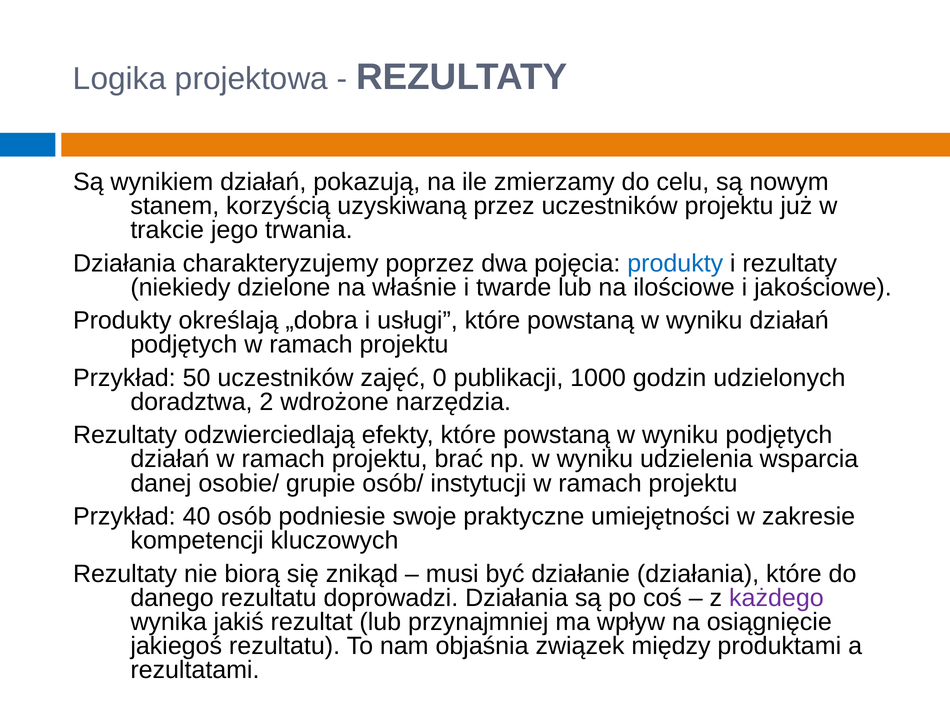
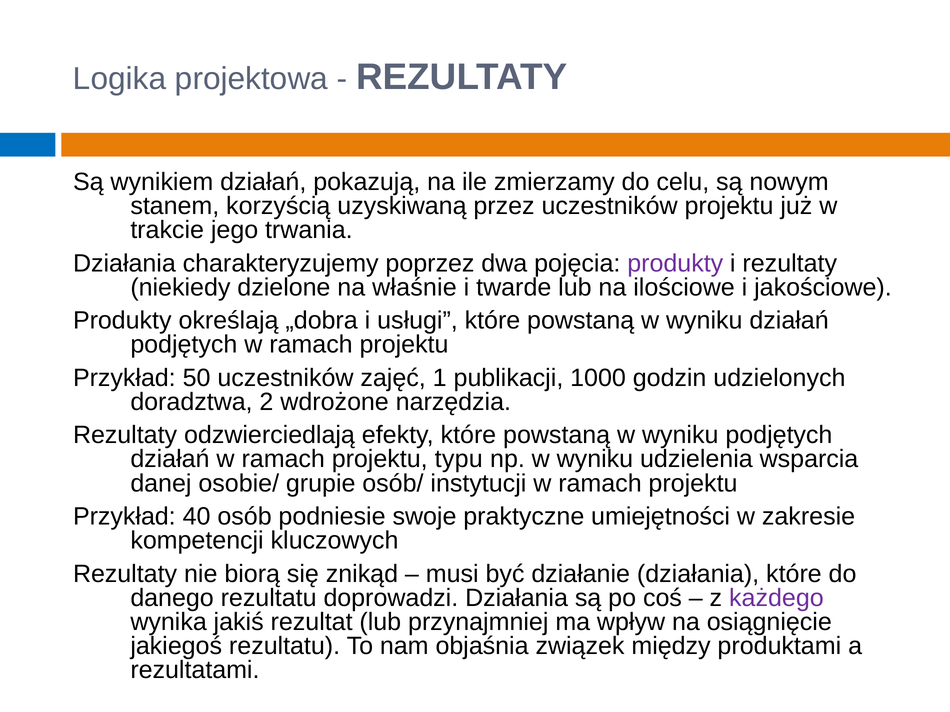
produkty colour: blue -> purple (675, 263)
0: 0 -> 1 (440, 378)
brać: brać -> typu (459, 460)
